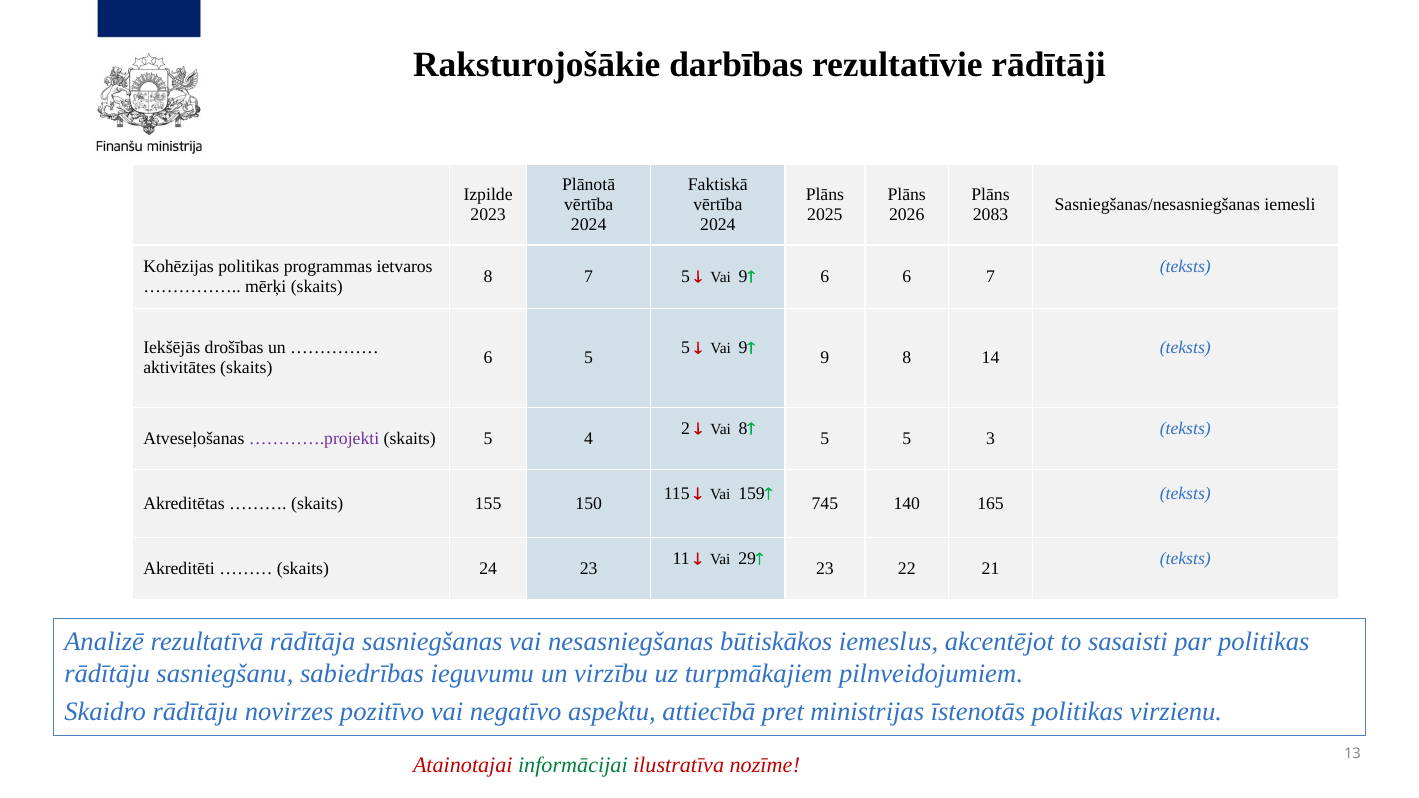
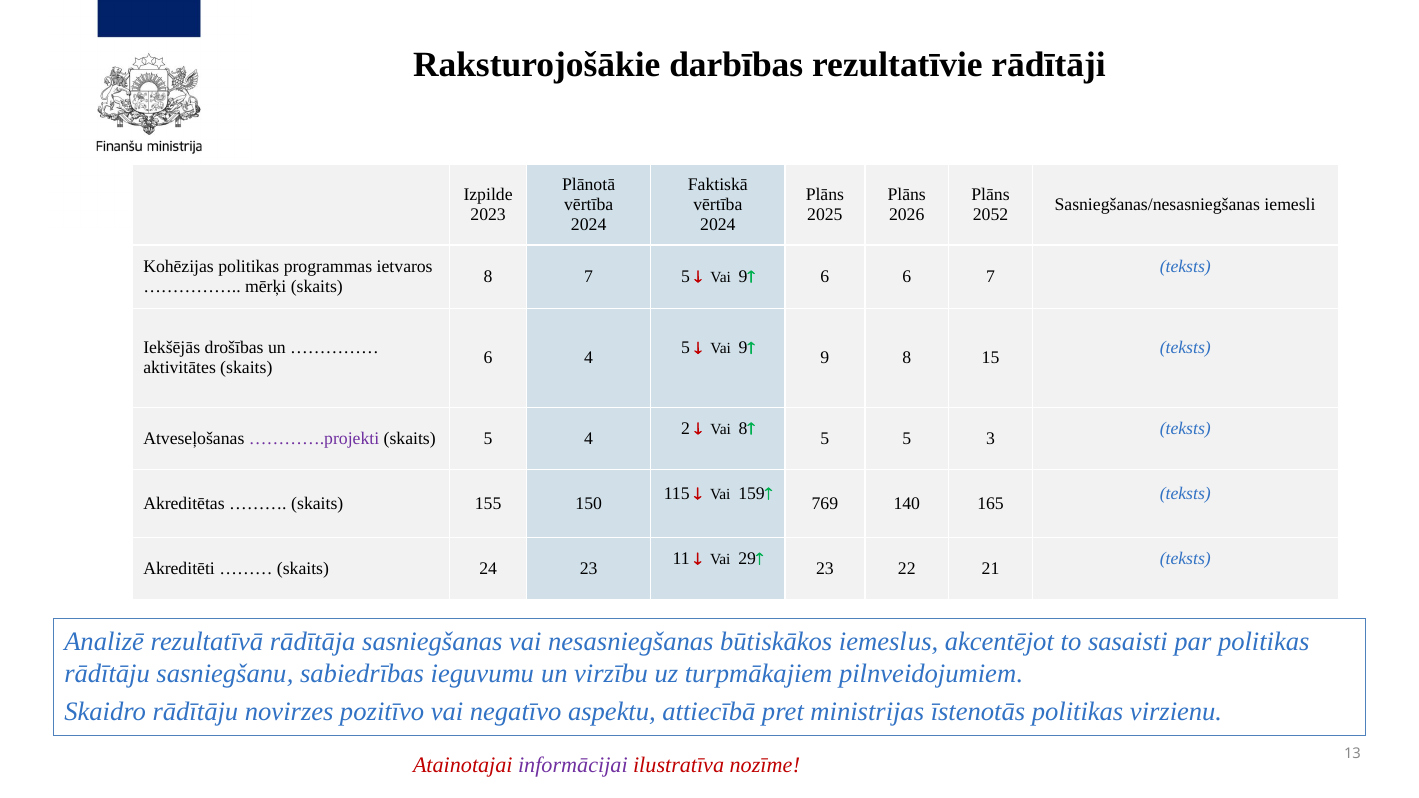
2083: 2083 -> 2052 (991, 214)
14: 14 -> 15 (991, 358)
6 5: 5 -> 4 (589, 358)
745: 745 -> 769 (825, 504)
informācijai colour: green -> purple (573, 765)
